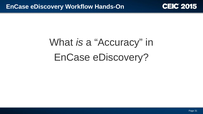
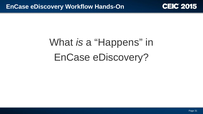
Accuracy: Accuracy -> Happens (118, 43)
